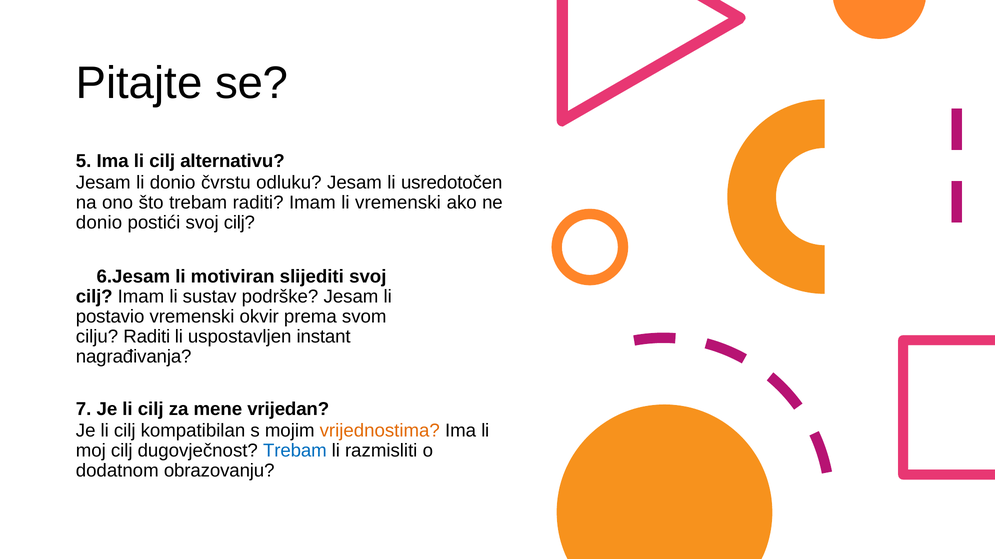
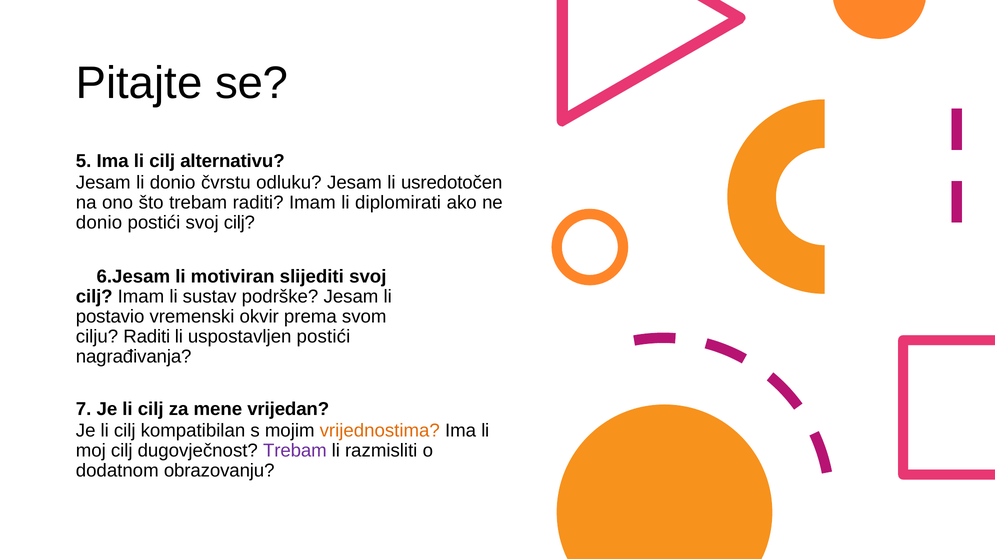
li vremenski: vremenski -> diplomirati (398, 203)
uspostavljen instant: instant -> postići (323, 337)
Trebam colour: blue -> purple (295, 451)
